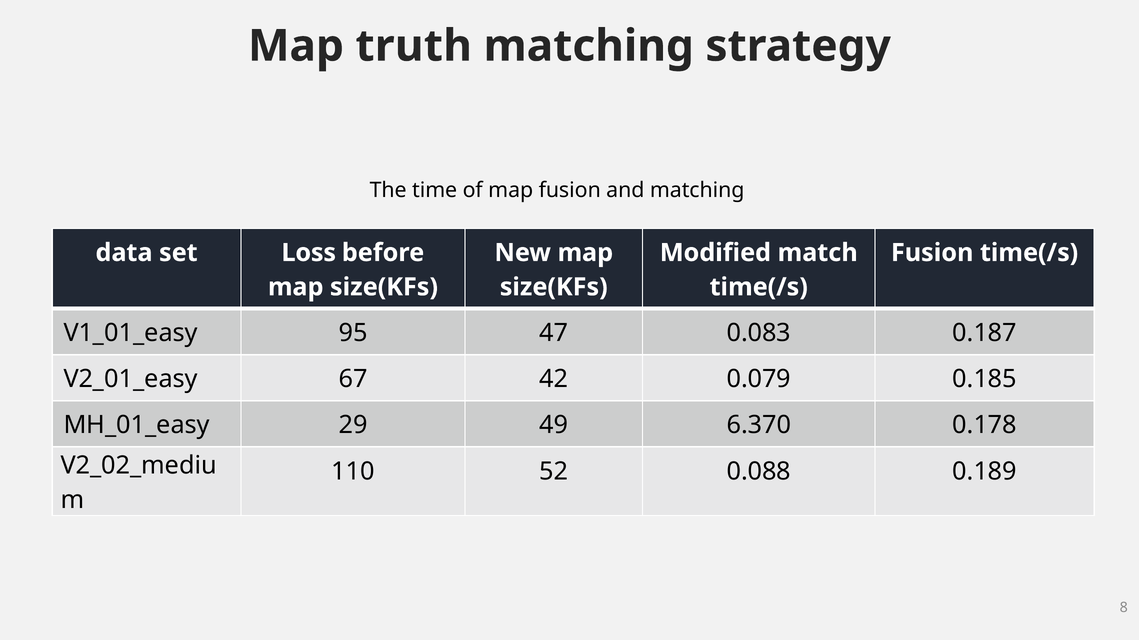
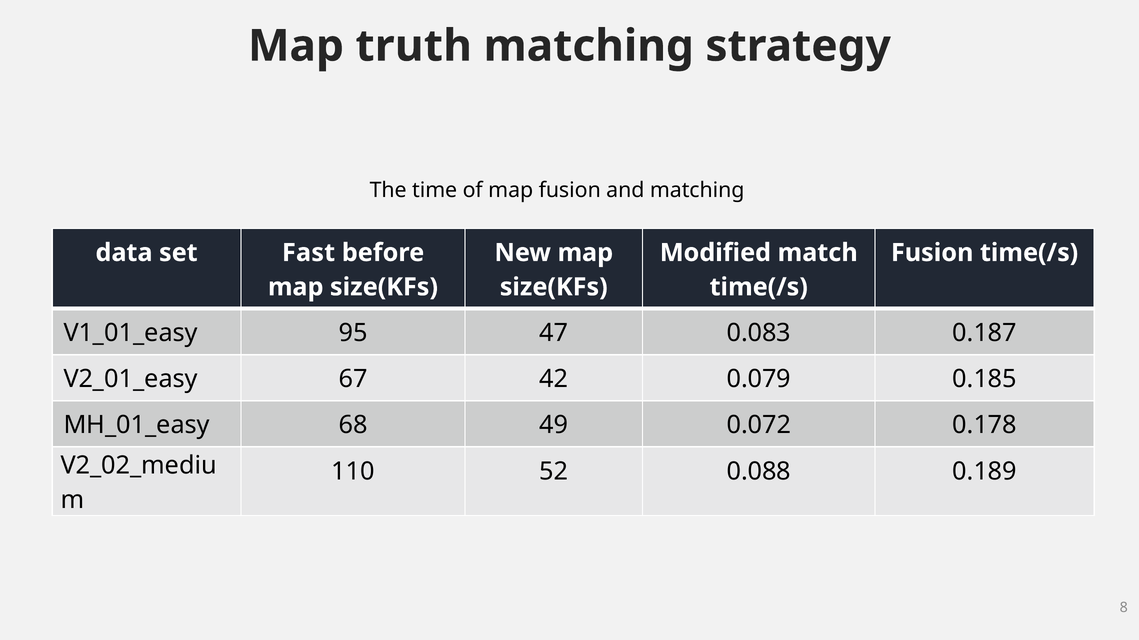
Loss: Loss -> Fast (309, 253)
29: 29 -> 68 (353, 426)
6.370: 6.370 -> 0.072 (759, 426)
